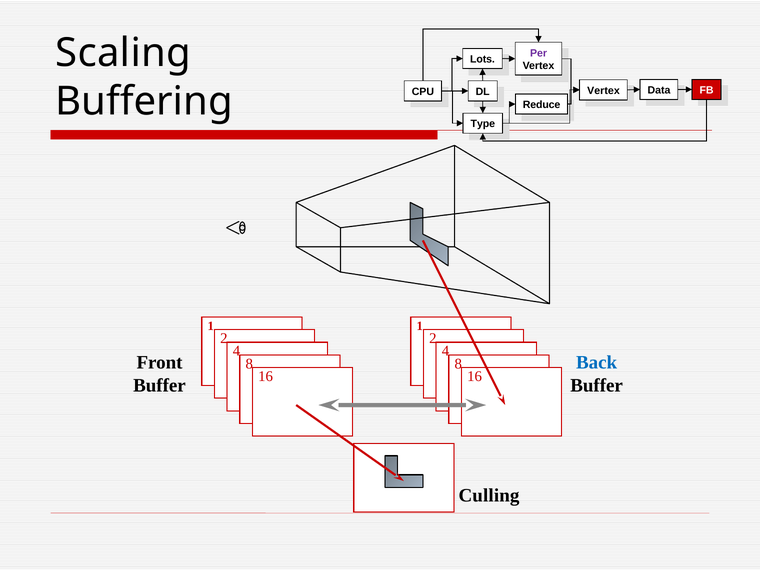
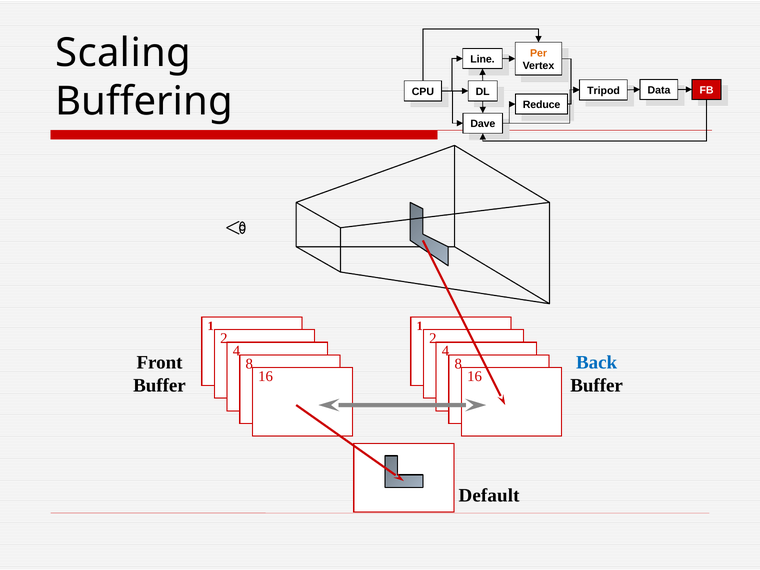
Per colour: purple -> orange (539, 53)
Lots: Lots -> Line (482, 59)
Vertex: Vertex -> Tripod (604, 91)
Type: Type -> Dave (483, 124)
Culling: Culling -> Default (489, 496)
